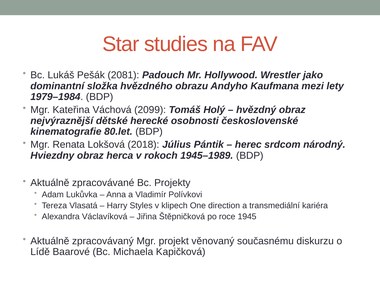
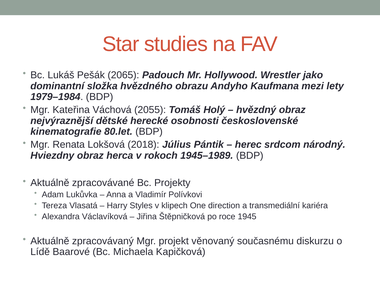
2081: 2081 -> 2065 (123, 75)
2099: 2099 -> 2055 (150, 110)
